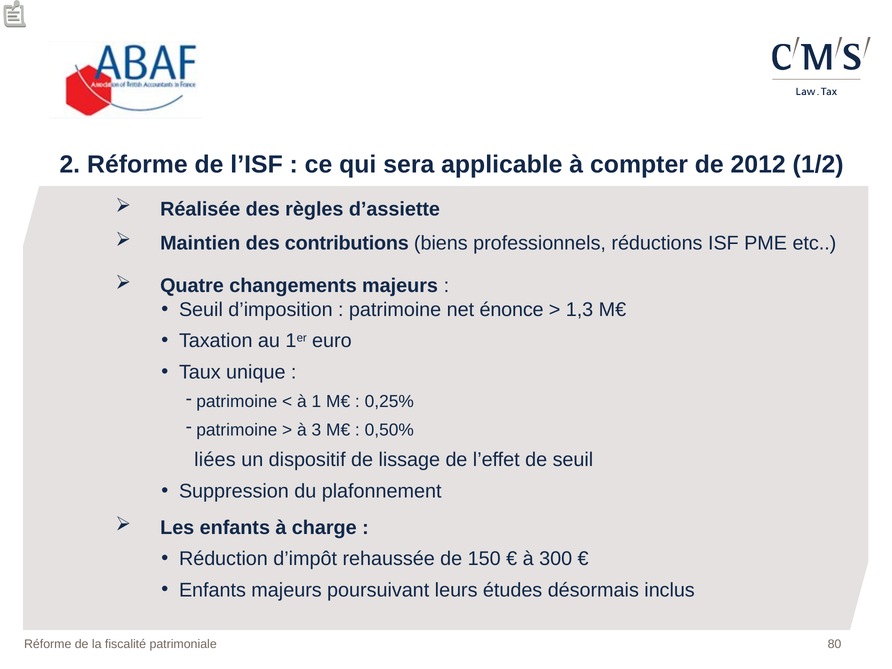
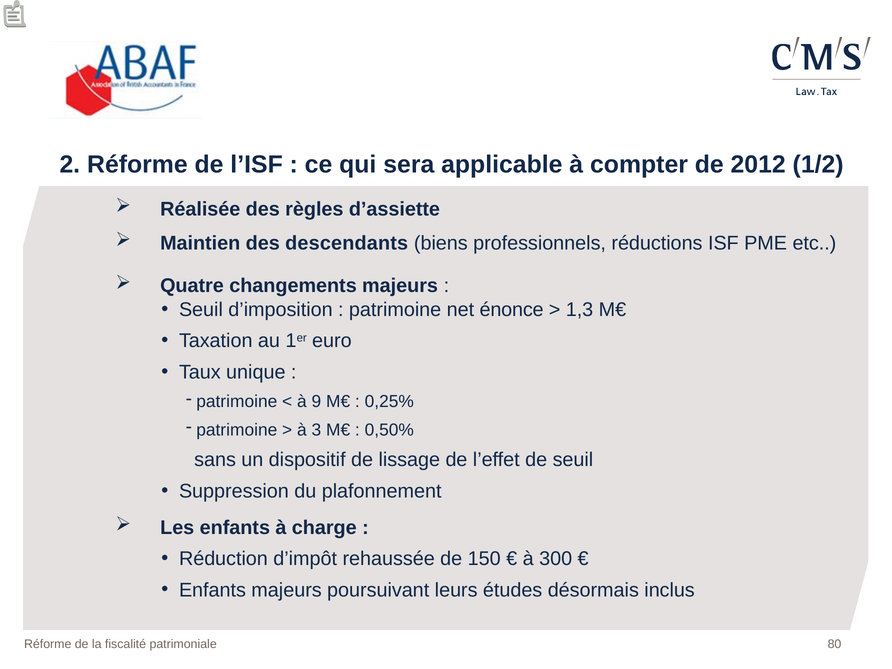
contributions: contributions -> descendants (347, 243)
1: 1 -> 9 (316, 402)
liées: liées -> sans (215, 460)
